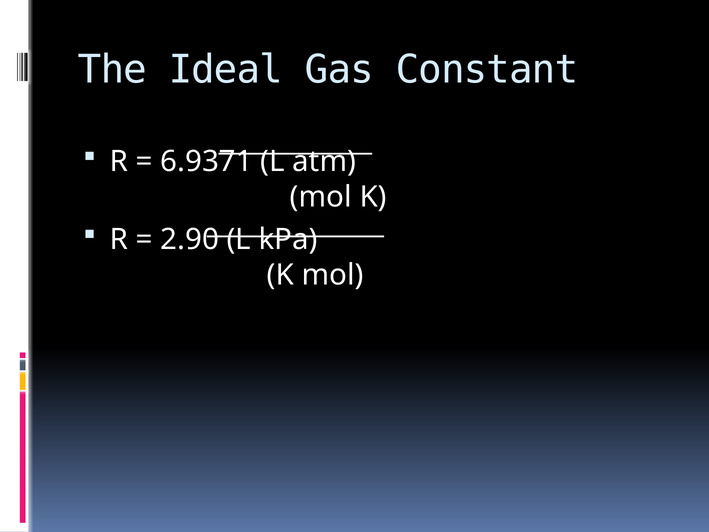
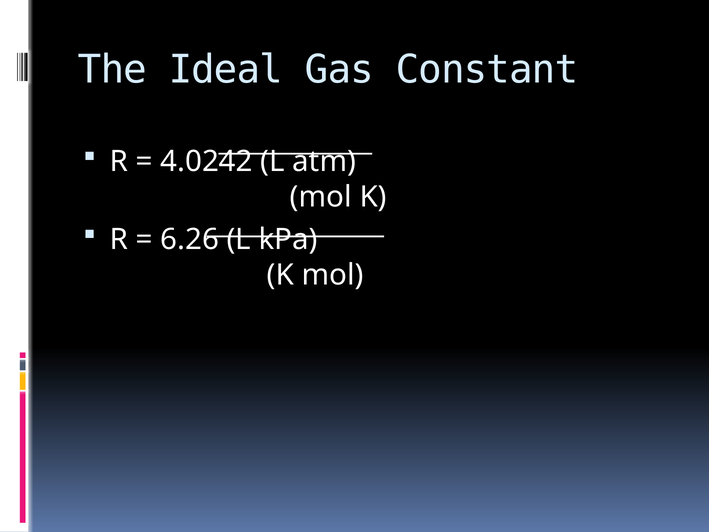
6.9371: 6.9371 -> 4.0242 (207, 162)
2.90: 2.90 -> 6.26 (190, 239)
